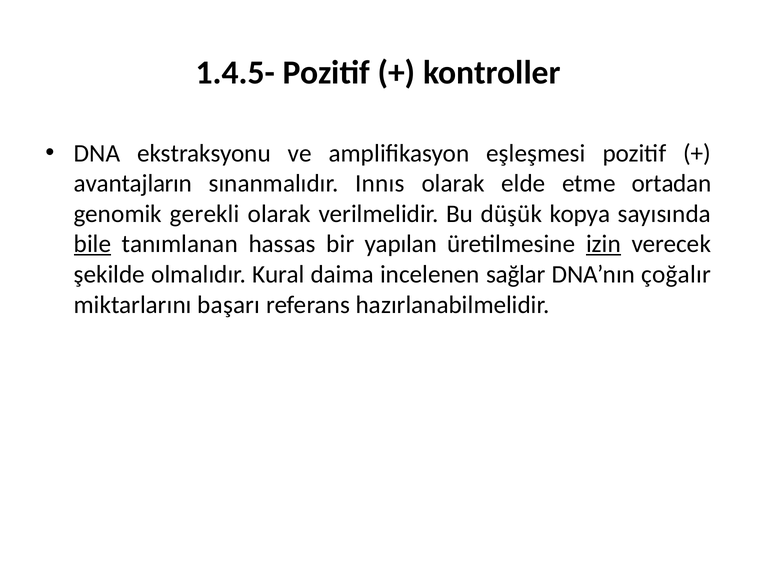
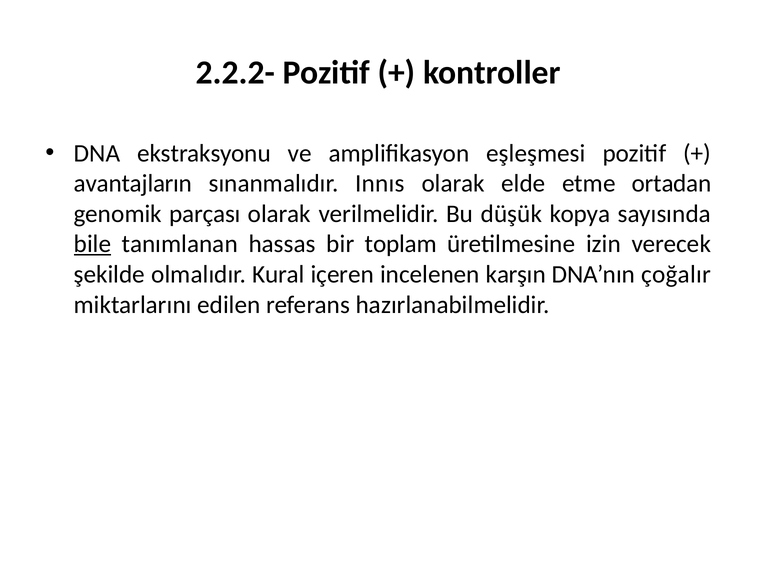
1.4.5-: 1.4.5- -> 2.2.2- (236, 72)
gerekli: gerekli -> parçası (205, 214)
yapılan: yapılan -> toplam (401, 244)
izin underline: present -> none (603, 244)
daima: daima -> içeren (342, 274)
sağlar: sağlar -> karşın (516, 274)
başarı: başarı -> edilen (229, 305)
